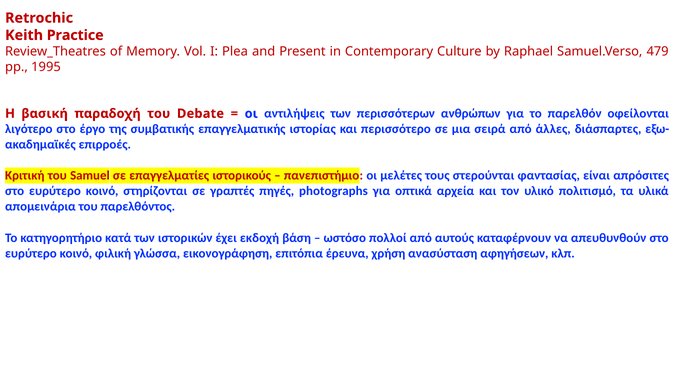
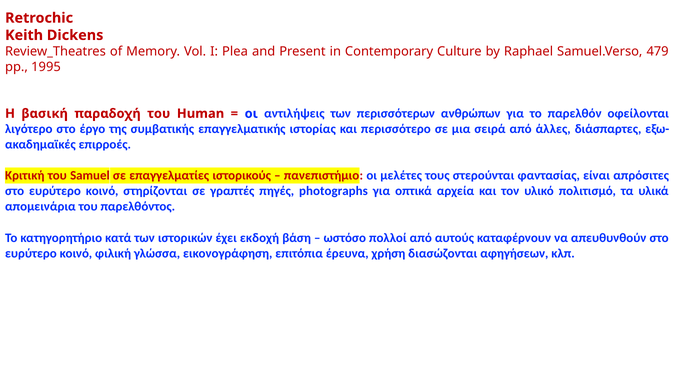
Practice: Practice -> Dickens (75, 35)
Debate: Debate -> Human (201, 114)
ανασύσταση: ανασύσταση -> διασώζονται (443, 253)
